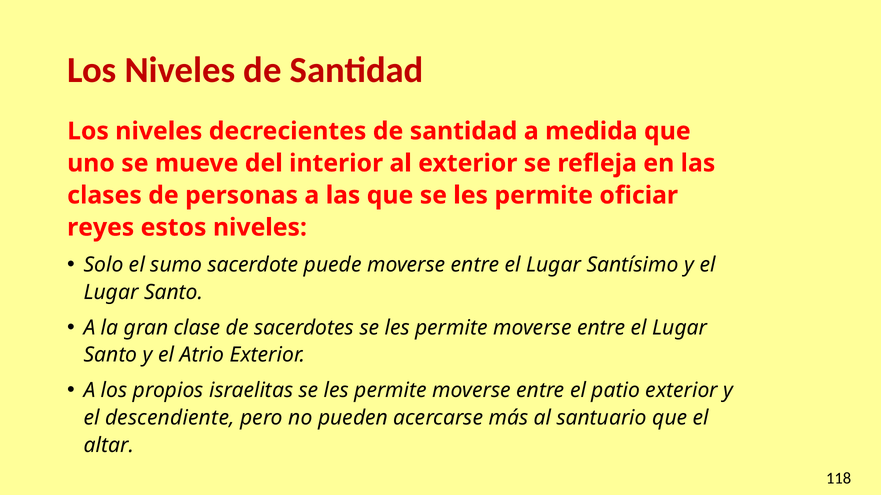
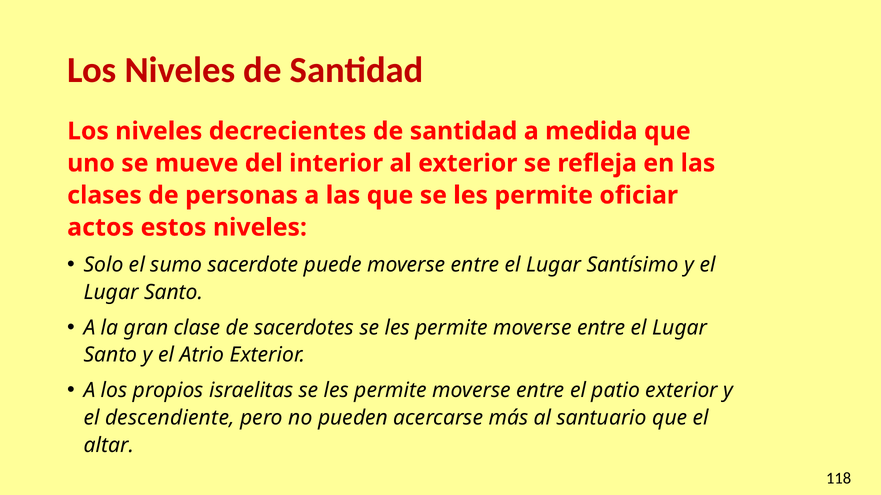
reyes: reyes -> actos (101, 228)
